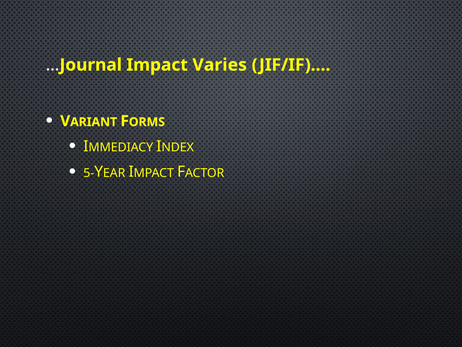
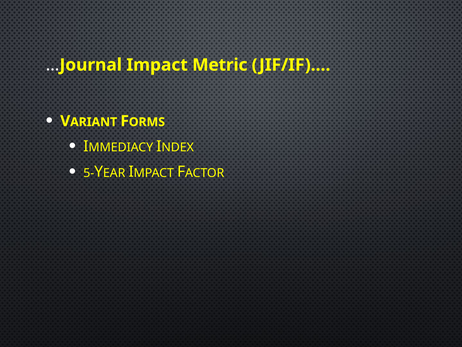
Varies: Varies -> Metric (220, 65)
